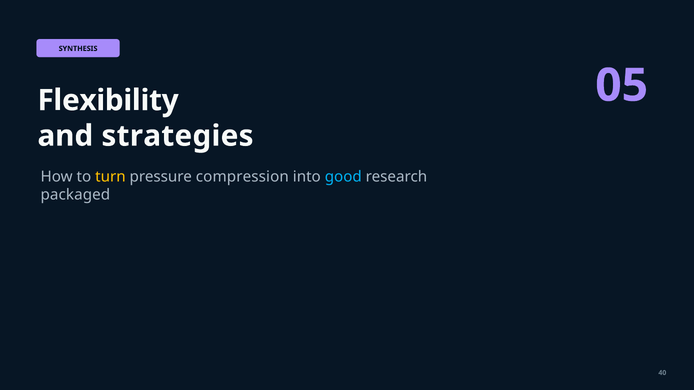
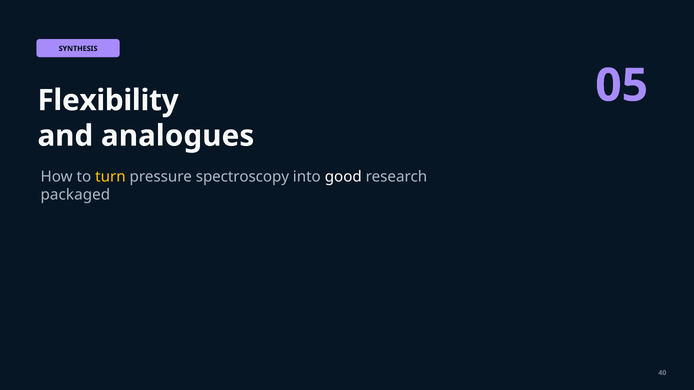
strategies: strategies -> analogues (178, 136)
compression: compression -> spectroscopy (242, 177)
good colour: light blue -> white (343, 177)
